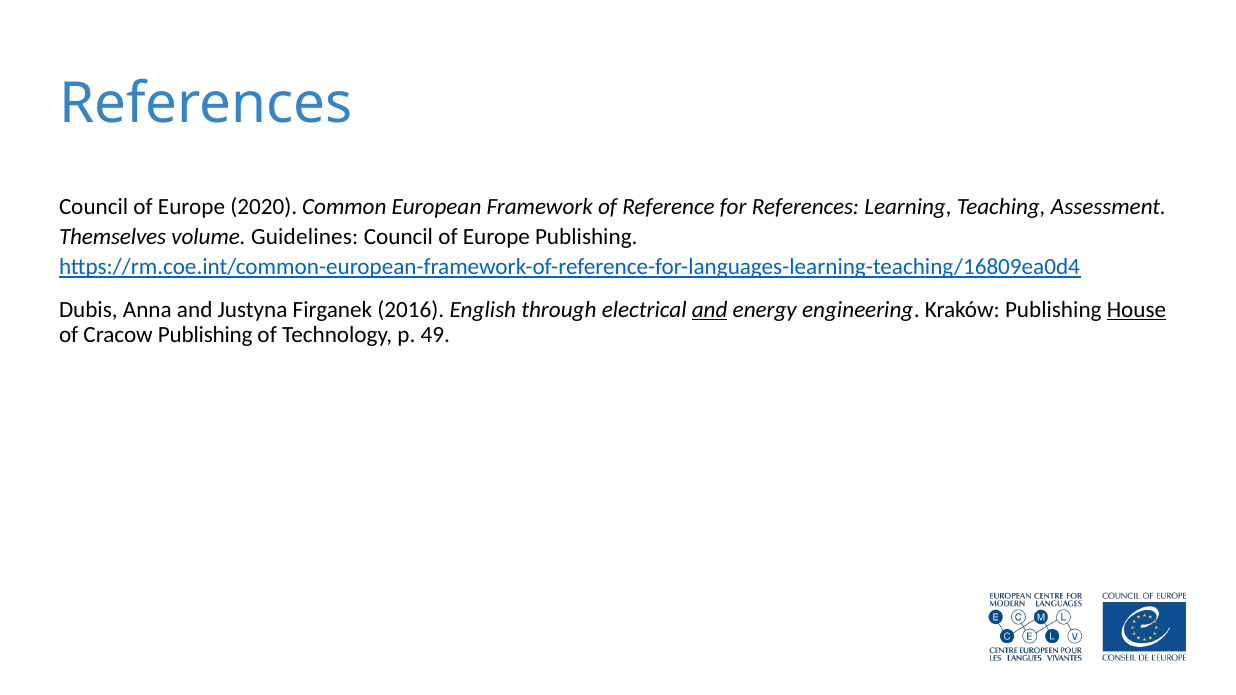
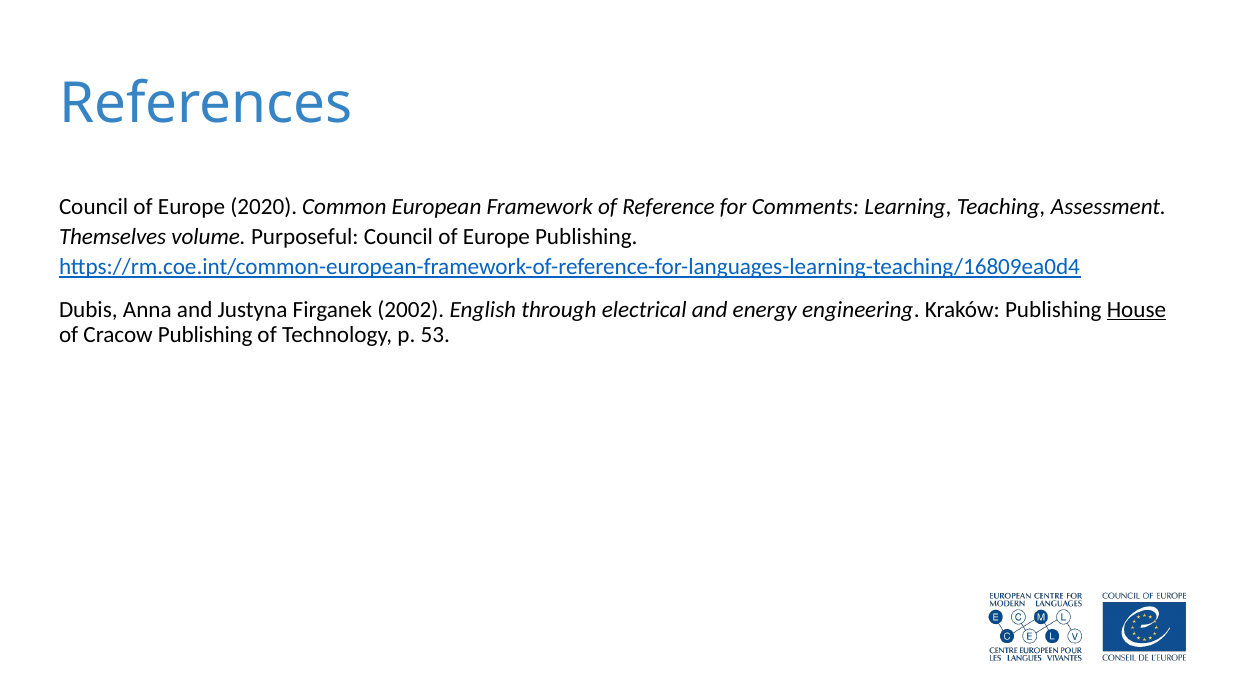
for References: References -> Comments (805, 207)
Guidelines: Guidelines -> Purposeful (305, 237)
2016: 2016 -> 2002 (411, 310)
and underline: present -> none (710, 310)
49: 49 -> 53 (435, 335)
